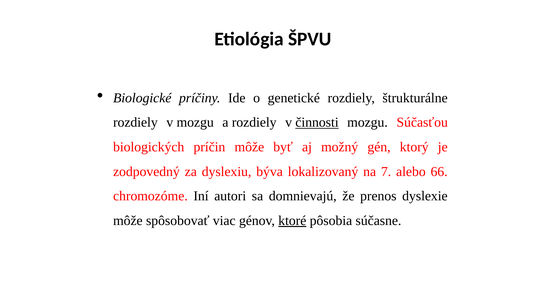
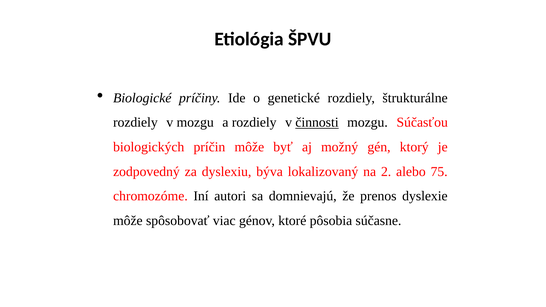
7: 7 -> 2 (386, 172)
66: 66 -> 75 (439, 172)
ktoré underline: present -> none (292, 221)
